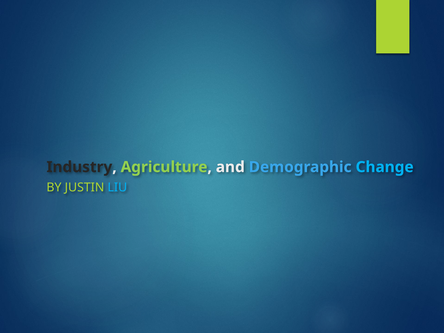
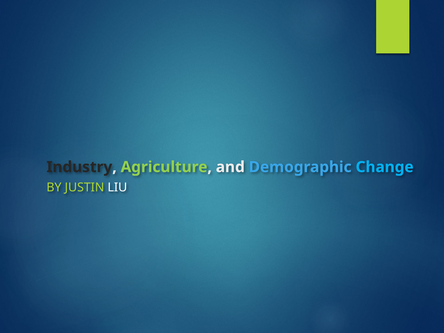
LIU colour: light blue -> white (117, 187)
